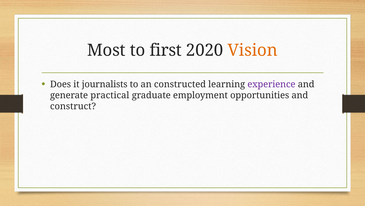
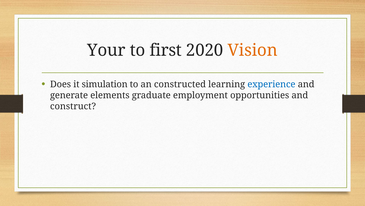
Most: Most -> Your (106, 50)
journalists: journalists -> simulation (105, 84)
experience colour: purple -> blue (271, 84)
practical: practical -> elements (110, 95)
